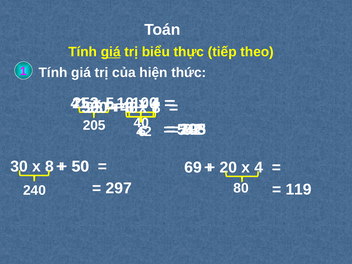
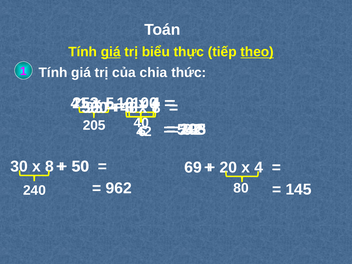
theo underline: none -> present (257, 52)
hiện: hiện -> chia (153, 72)
119: 119 -> 145 (299, 189)
297: 297 -> 962 (119, 188)
